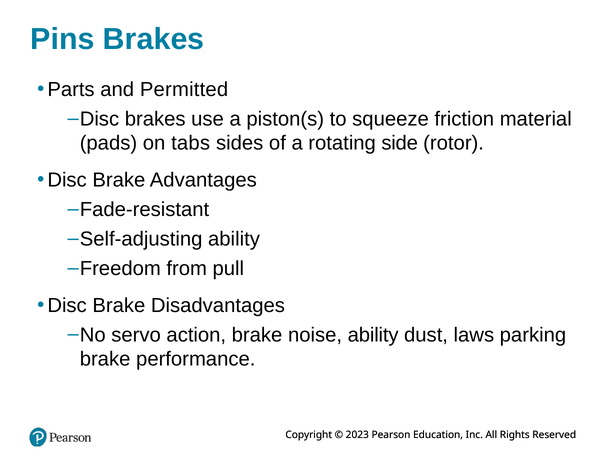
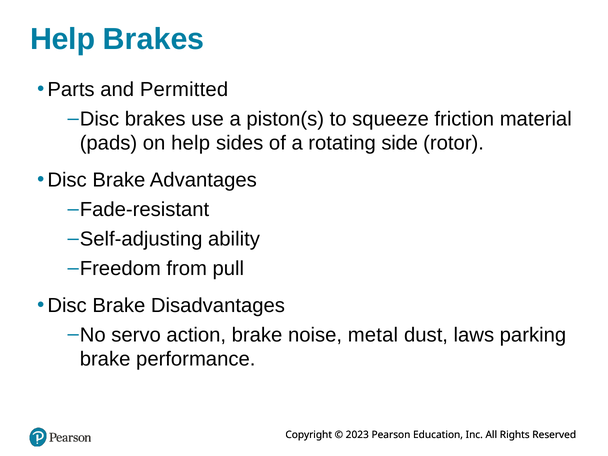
Pins: Pins -> Help (63, 39)
on tabs: tabs -> help (191, 143)
noise ability: ability -> metal (373, 335)
